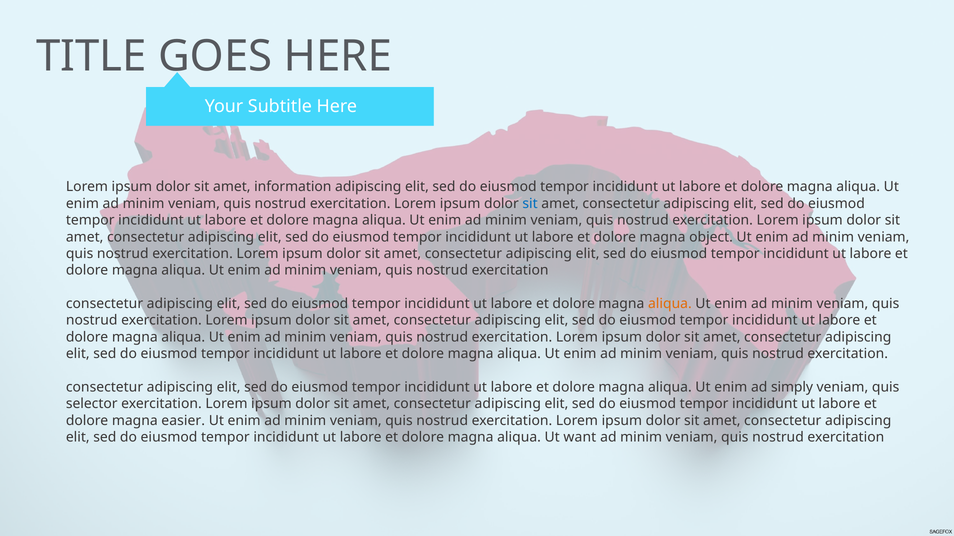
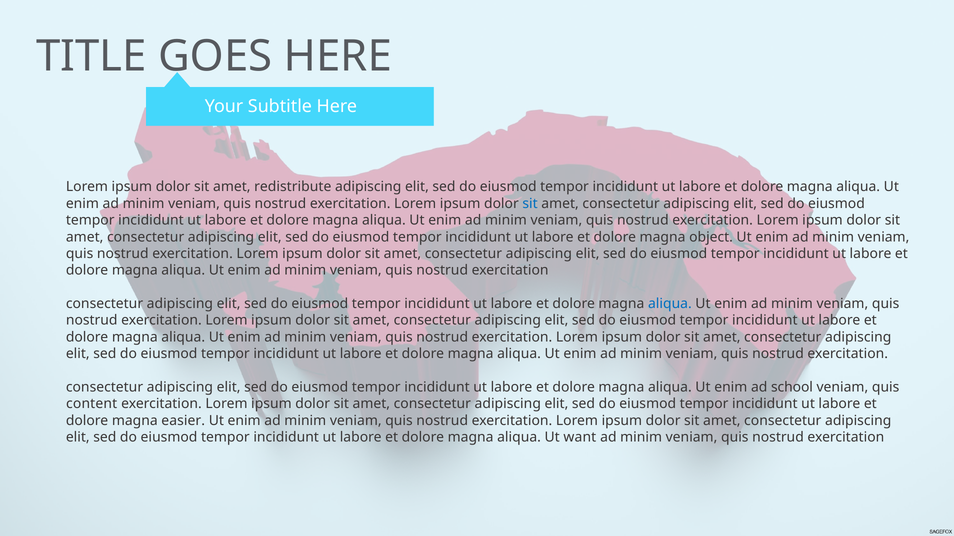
information: information -> redistribute (293, 187)
aliqua colour: orange -> blue (670, 304)
simply: simply -> school (792, 388)
selector: selector -> content (92, 404)
